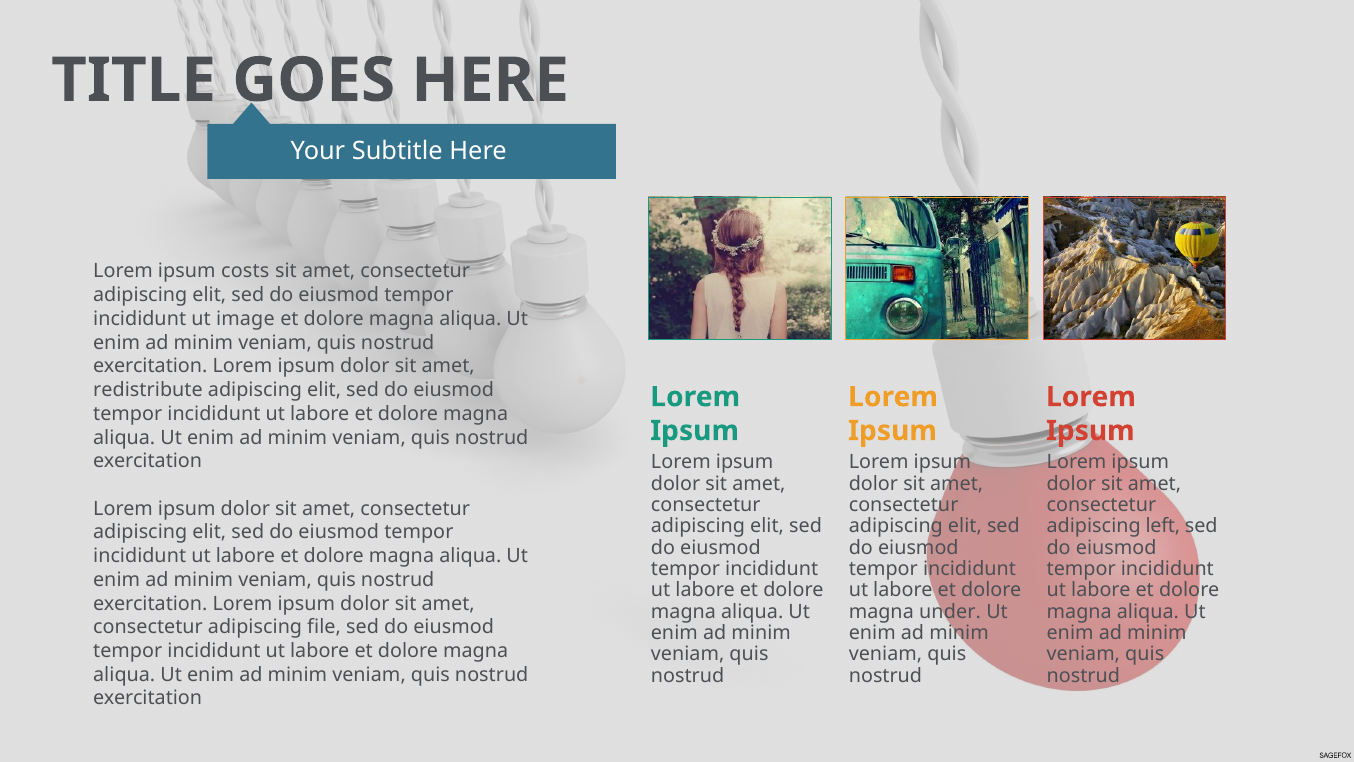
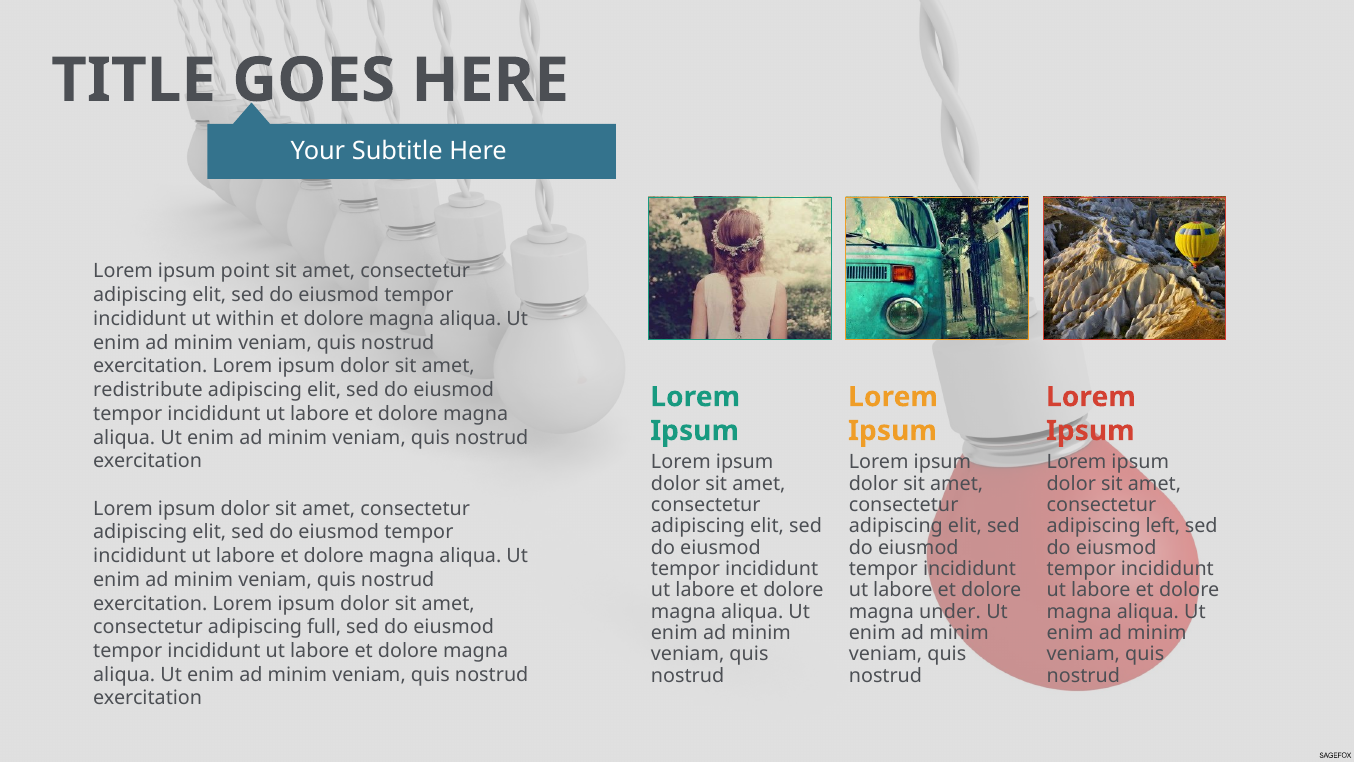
costs: costs -> point (245, 271)
image: image -> within (245, 319)
file: file -> full (324, 627)
